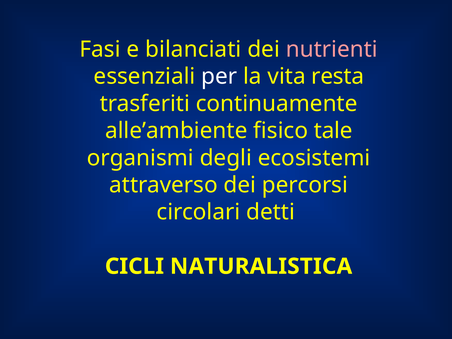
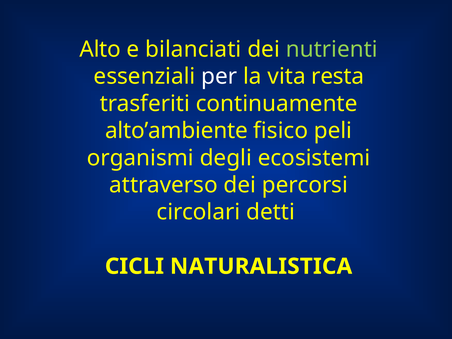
Fasi: Fasi -> Alto (100, 49)
nutrienti colour: pink -> light green (332, 49)
alle’ambiente: alle’ambiente -> alto’ambiente (176, 131)
tale: tale -> peli (333, 131)
